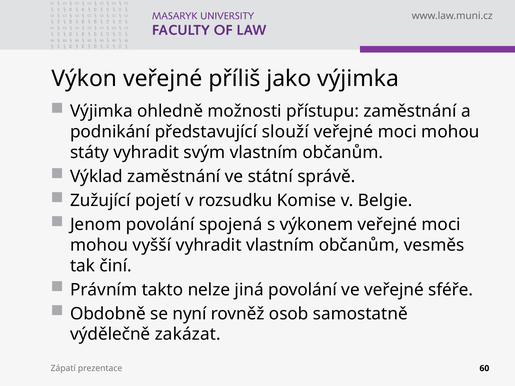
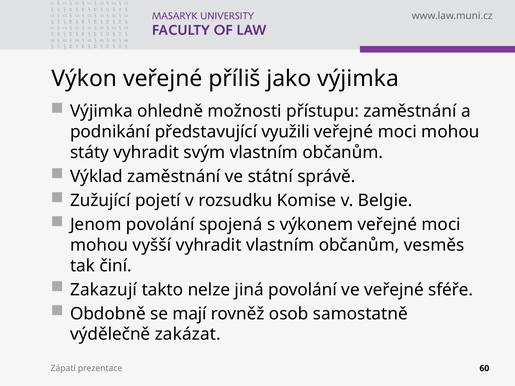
slouží: slouží -> využili (286, 132)
Právním: Právním -> Zakazují (104, 290)
nyní: nyní -> mají (190, 314)
